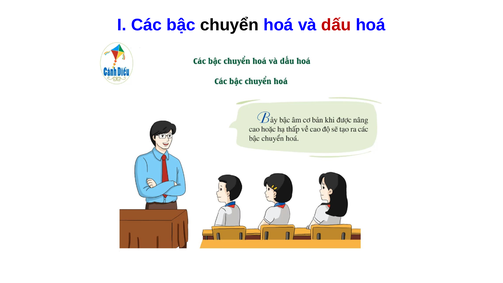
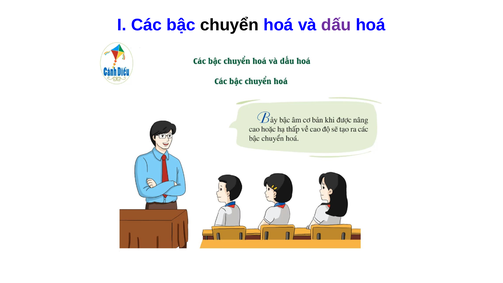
dấu colour: red -> purple (336, 25)
